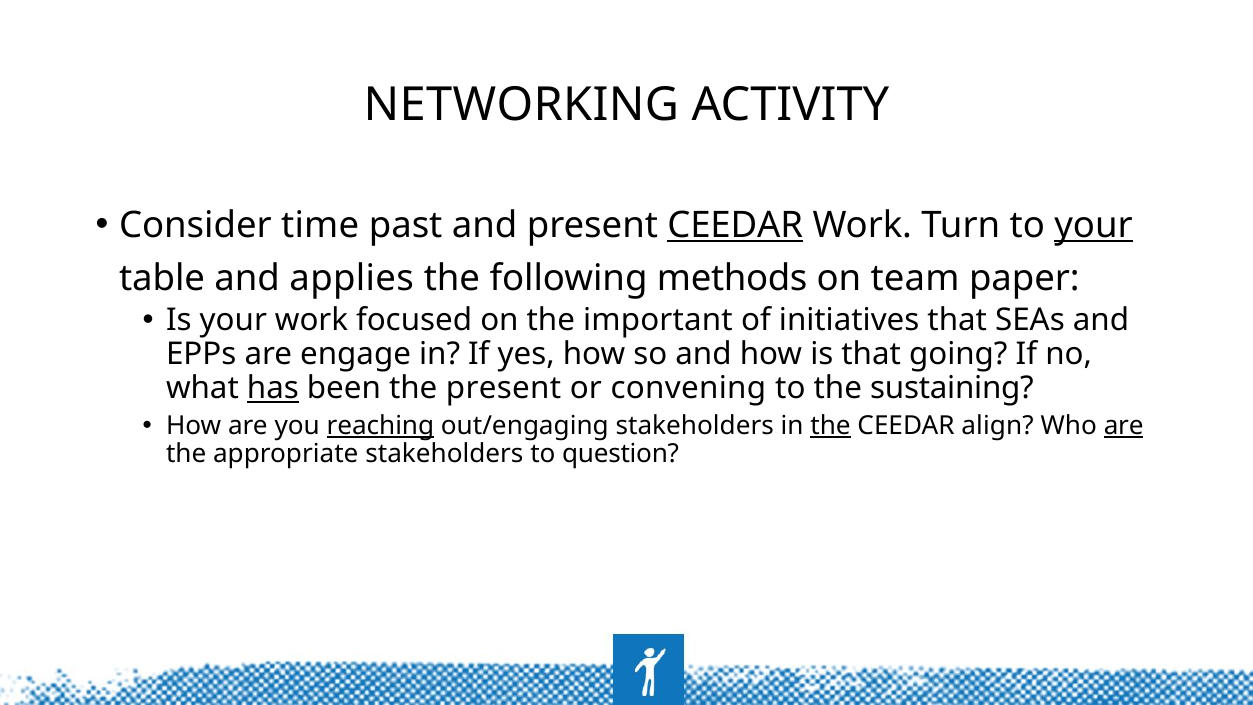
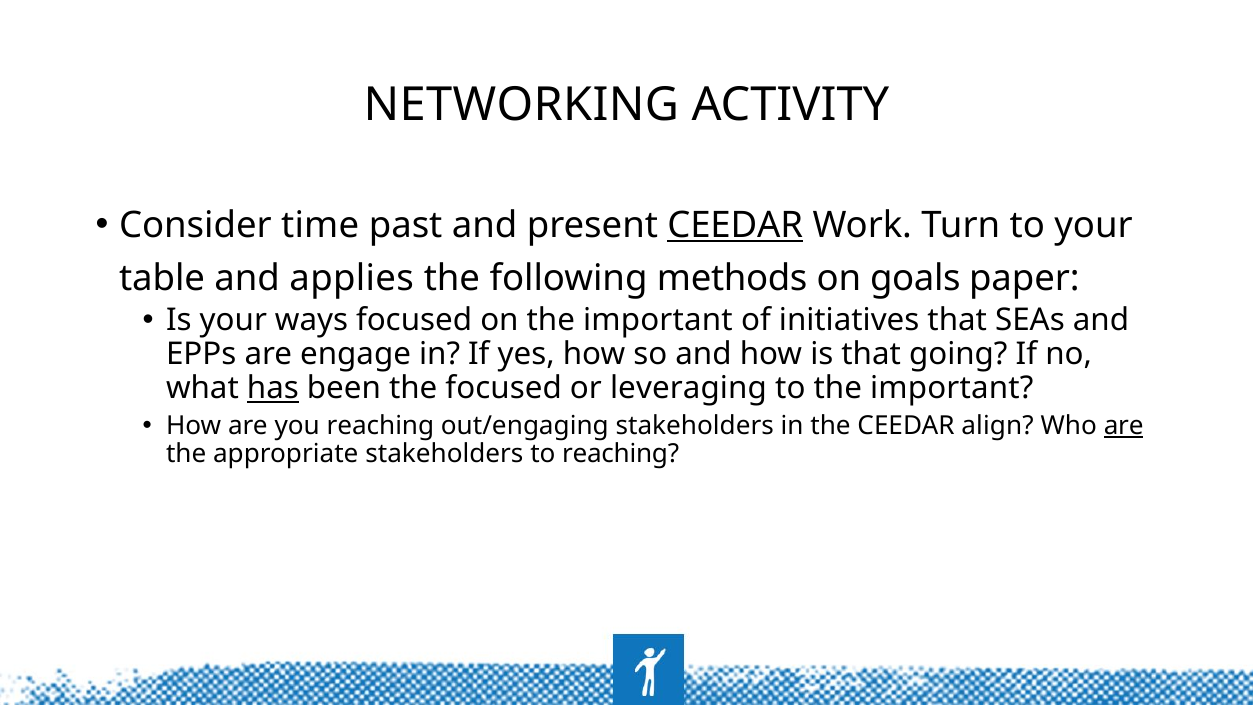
your underline: present -> none (1094, 225)
team: team -> goals (915, 278)
your work: work -> ways (312, 321)
the present: present -> focused (504, 388)
convening: convening -> leveraging (688, 388)
to the sustaining: sustaining -> important (952, 388)
reaching underline: present -> none (380, 426)
the underline: present -> none (830, 426)
to question: question -> reaching (621, 454)
